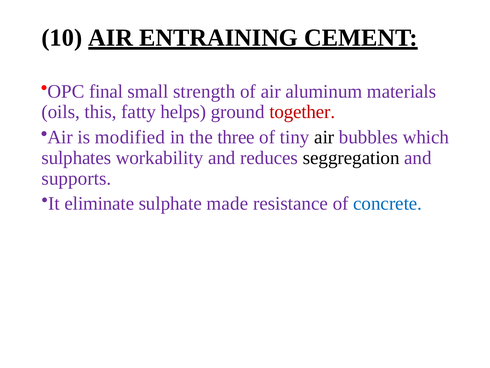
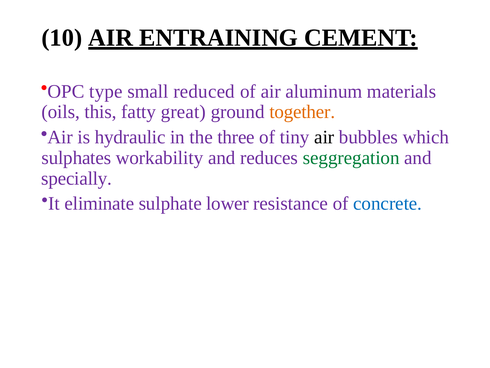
final: final -> type (106, 91)
strength: strength -> reduced (204, 91)
helps: helps -> great (183, 112)
together colour: red -> orange (302, 112)
modified: modified -> hydraulic (130, 137)
seggregation colour: black -> green (351, 158)
supports: supports -> specially (77, 178)
made: made -> lower (228, 203)
